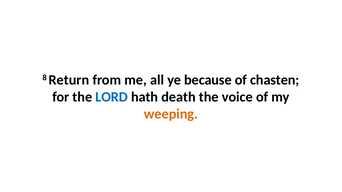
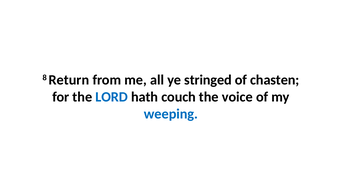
because: because -> stringed (208, 80)
death: death -> couch (179, 97)
weeping colour: orange -> blue (171, 114)
